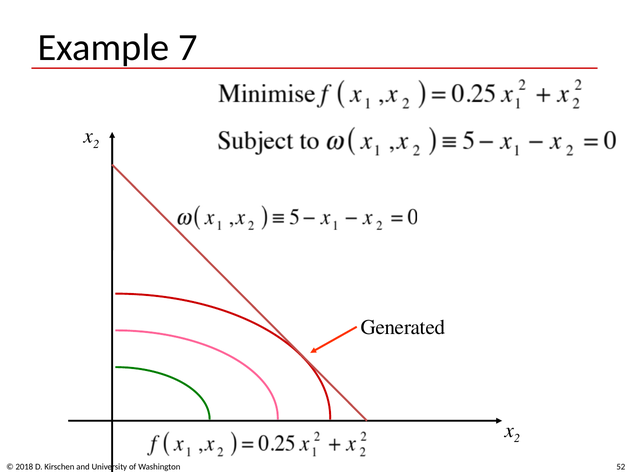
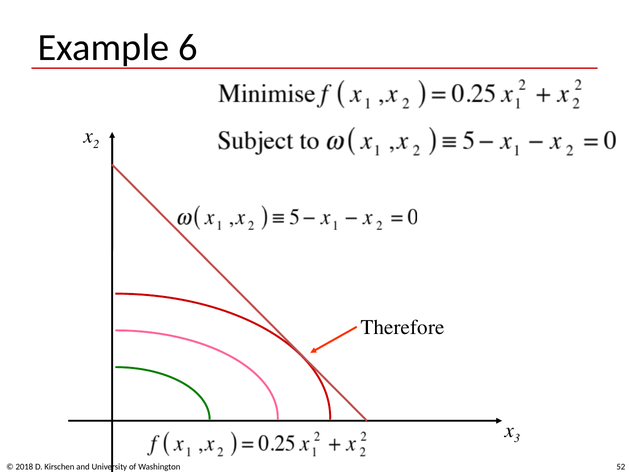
7: 7 -> 6 (188, 47)
Generated: Generated -> Therefore (403, 327)
2: 2 -> 3 (517, 438)
